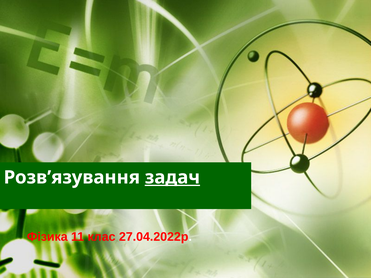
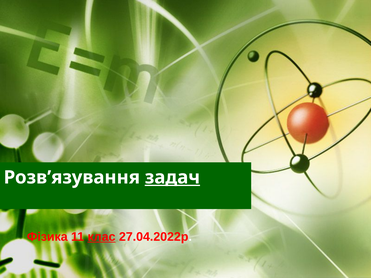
клас underline: none -> present (102, 237)
